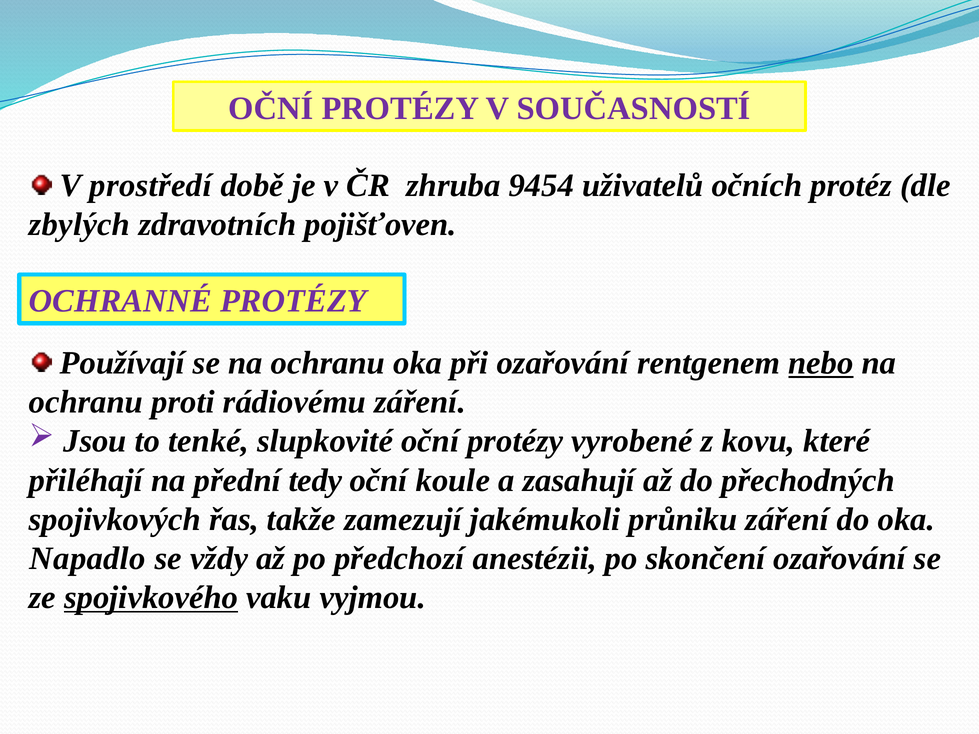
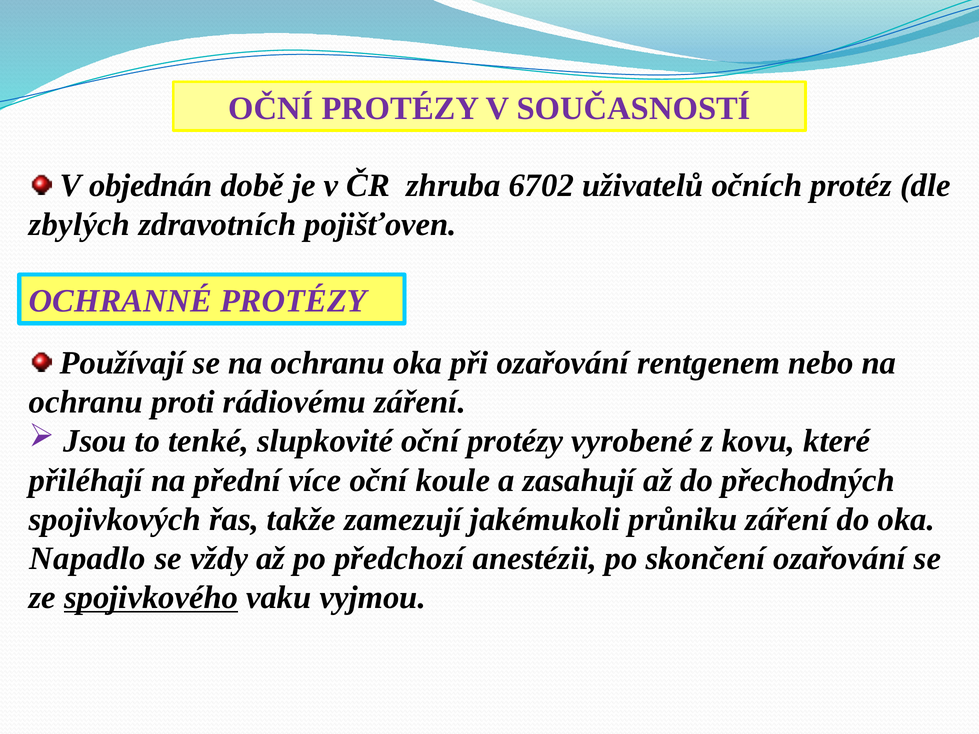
prostředí: prostředí -> objednán (151, 186)
9454: 9454 -> 6702 (541, 186)
nebo underline: present -> none (821, 363)
tedy: tedy -> více (315, 480)
